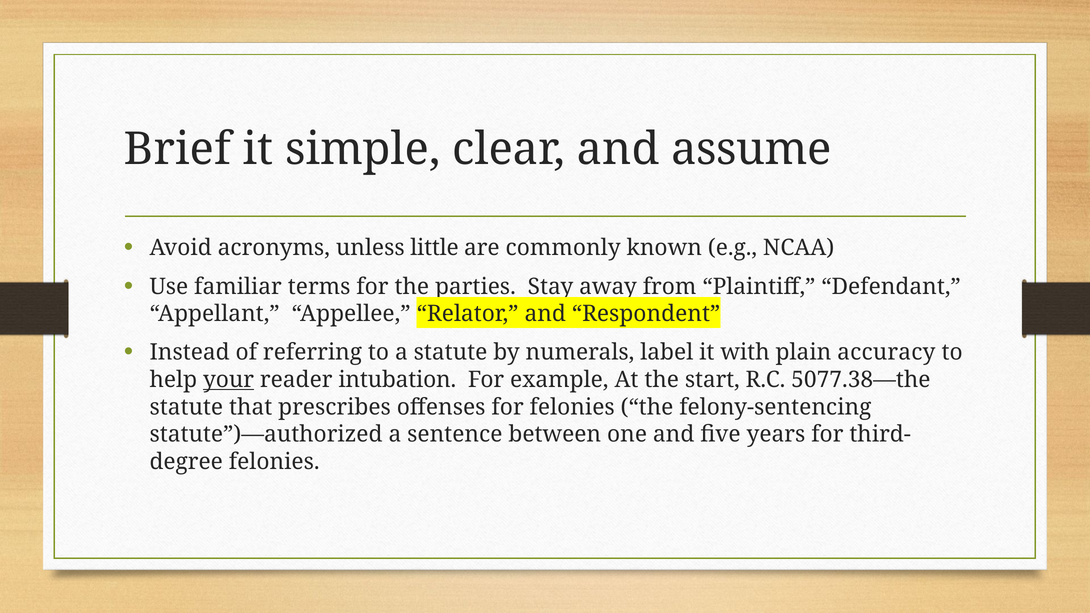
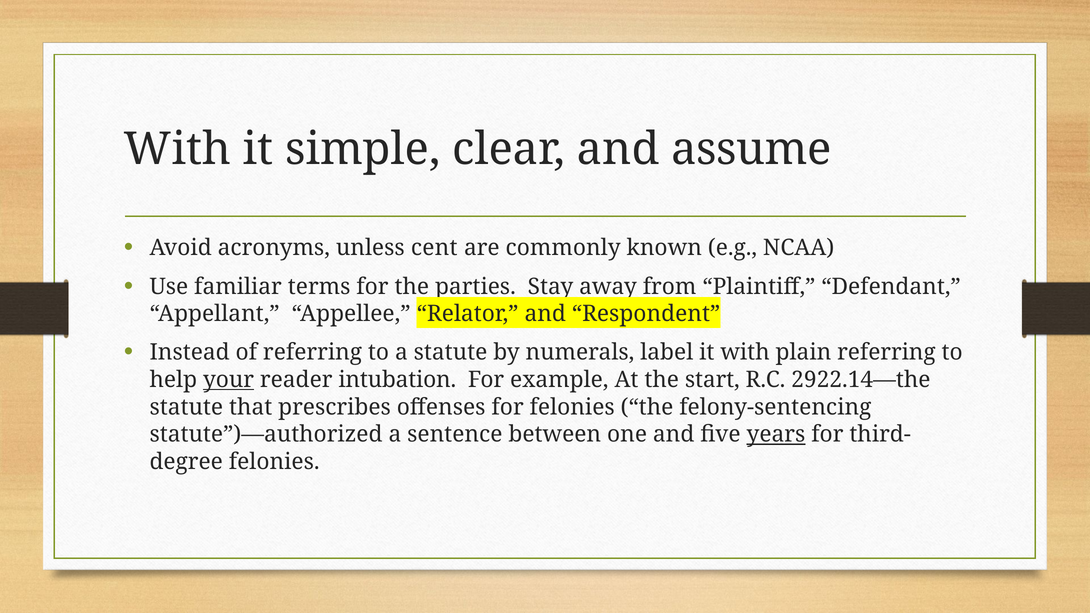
Brief: Brief -> With (178, 149)
little: little -> cent (434, 248)
plain accuracy: accuracy -> referring (886, 353)
5077.38—the: 5077.38—the -> 2922.14—the (861, 380)
years underline: none -> present (776, 434)
